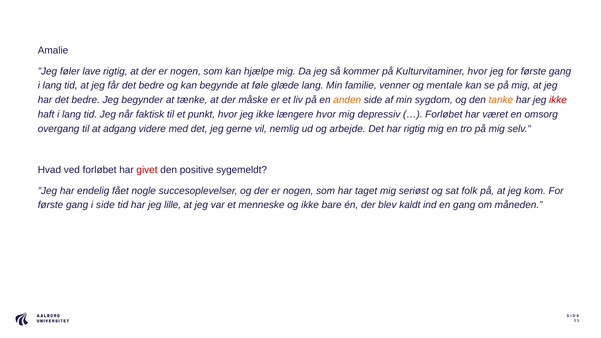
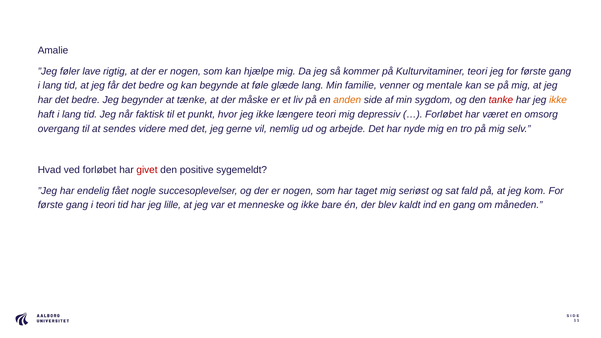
Kulturvitaminer hvor: hvor -> teori (477, 71)
tanke colour: orange -> red (501, 100)
ikke colour: red -> orange (558, 100)
længere hvor: hvor -> teori (326, 114)
adgang: adgang -> sendes (120, 129)
har rigtig: rigtig -> nyde (414, 129)
folk: folk -> fald (470, 191)
i side: side -> teori (105, 205)
